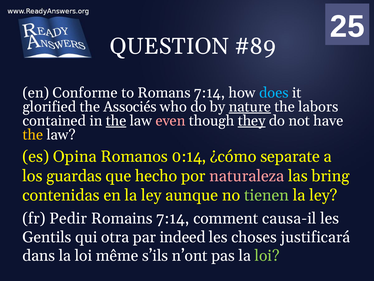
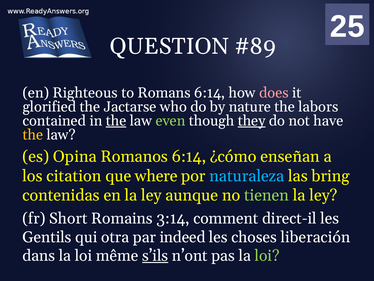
Conforme: Conforme -> Righteous (85, 93)
Romans 7:14: 7:14 -> 6:14 (210, 93)
does colour: light blue -> pink (274, 93)
Associés: Associés -> Jactarse (130, 107)
nature underline: present -> none (250, 107)
even colour: pink -> light green (170, 121)
Romanos 0:14: 0:14 -> 6:14 (189, 156)
separate: separate -> enseñan (290, 156)
guardas: guardas -> citation (74, 176)
hecho: hecho -> where (156, 176)
naturaleza colour: pink -> light blue (247, 176)
Pedir: Pedir -> Short (68, 218)
Romains 7:14: 7:14 -> 3:14 (173, 218)
causa-il: causa-il -> direct-il (289, 218)
justificará: justificará -> liberación (315, 237)
s’ils underline: none -> present (155, 255)
